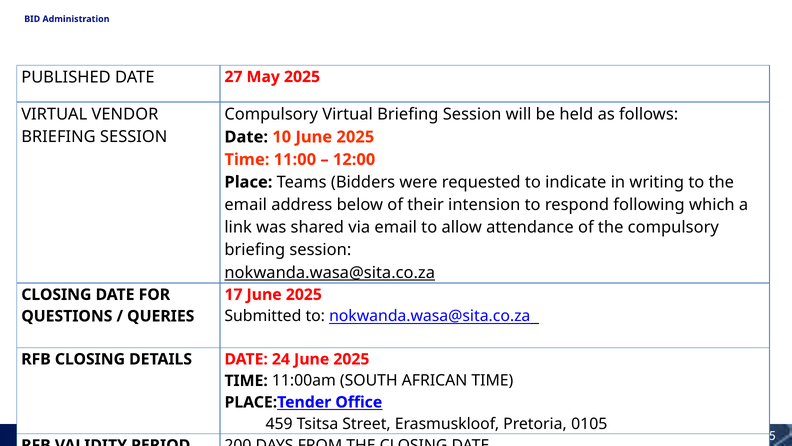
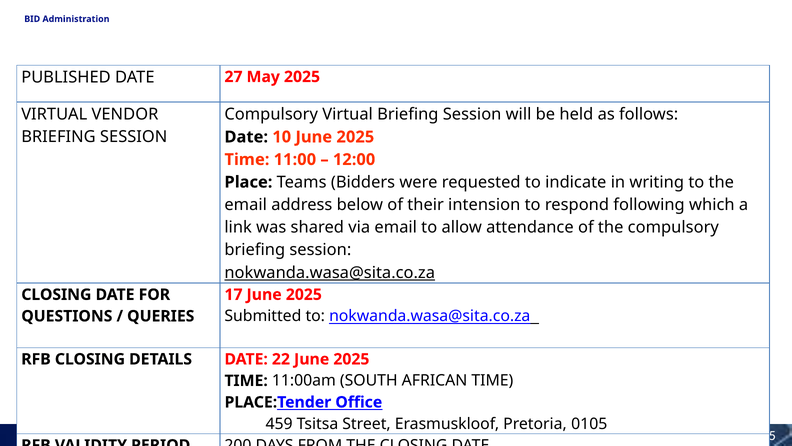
24: 24 -> 22 (281, 359)
